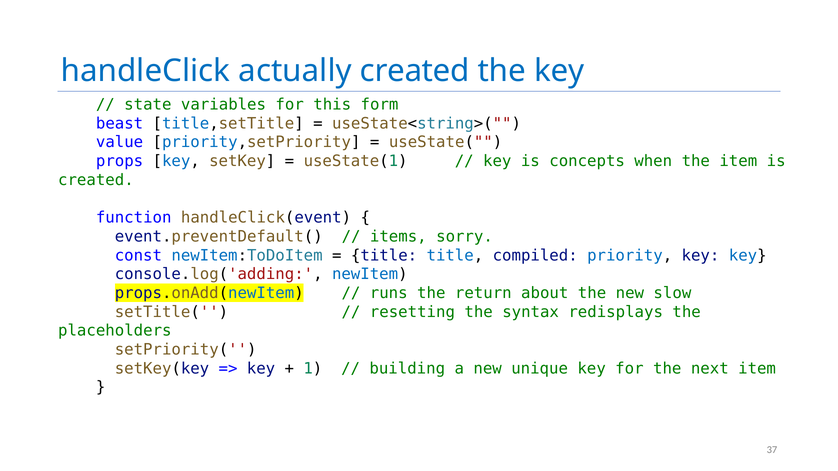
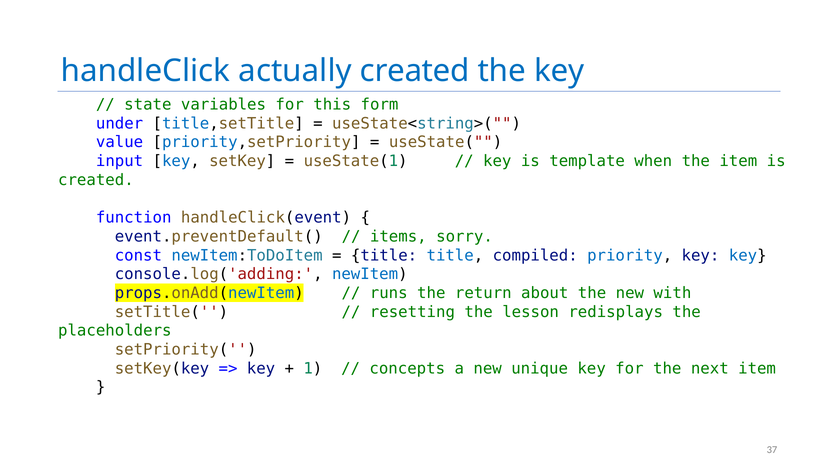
beast: beast -> under (120, 124)
props: props -> input (120, 161)
concepts: concepts -> template (587, 161)
slow: slow -> with (672, 293)
syntax: syntax -> lesson (531, 312)
building: building -> concepts (407, 369)
